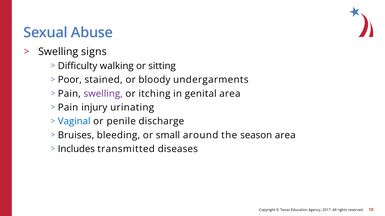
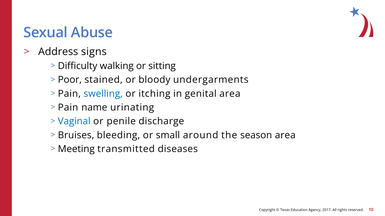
Swelling: Swelling -> Address (58, 52)
swelling colour: purple -> blue (103, 94)
injury: injury -> name (94, 108)
Includes: Includes -> Meeting (76, 149)
